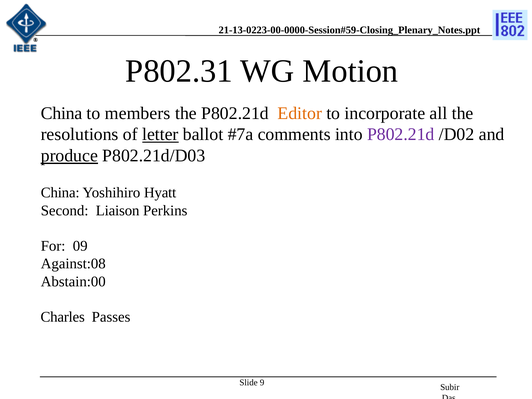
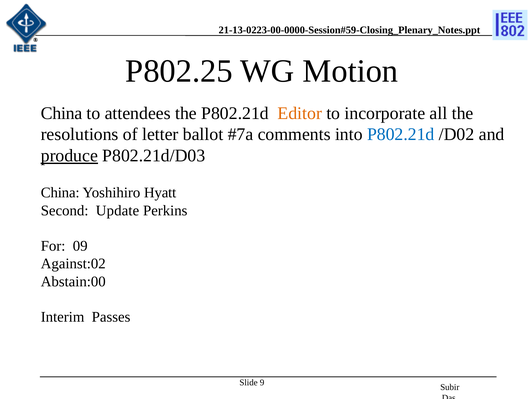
P802.31: P802.31 -> P802.25 (179, 71)
members: members -> attendees (138, 113)
letter underline: present -> none (160, 134)
P802.21d colour: purple -> blue (401, 134)
Liaison: Liaison -> Update (118, 210)
Against:08: Against:08 -> Against:02 (73, 264)
Charles: Charles -> Interim (63, 317)
